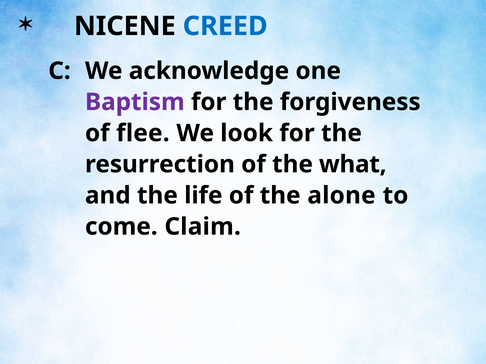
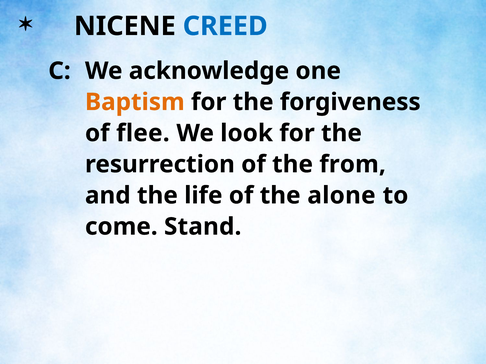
Baptism colour: purple -> orange (135, 102)
what: what -> from (353, 165)
Claim: Claim -> Stand (203, 227)
